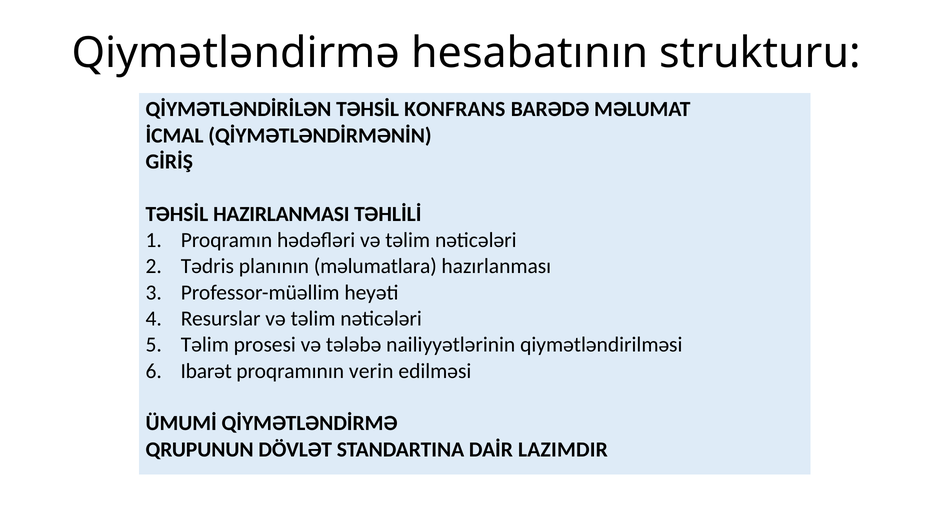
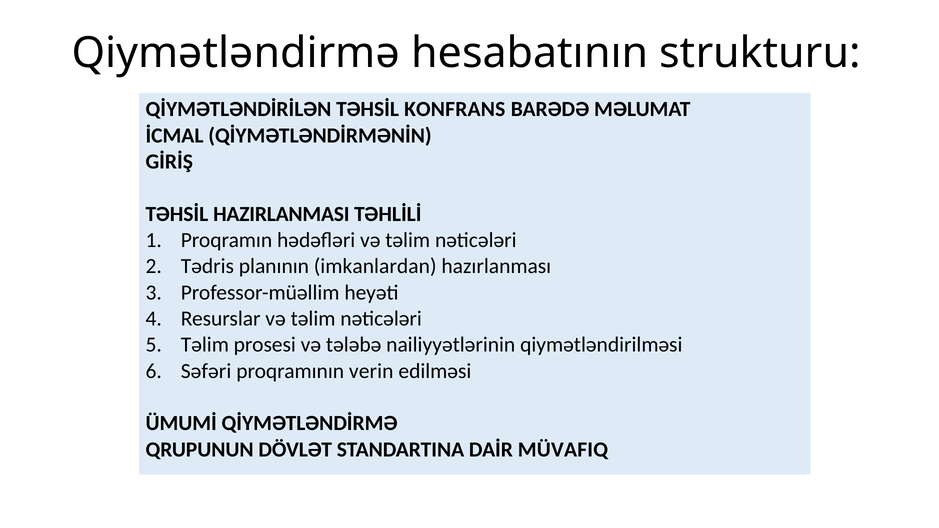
məlumatlara: məlumatlara -> imkanlardan (375, 266)
Ibarət: Ibarət -> Səfəri (206, 371)
LAZIMDIR: LAZIMDIR -> MÜVAFIQ (563, 450)
